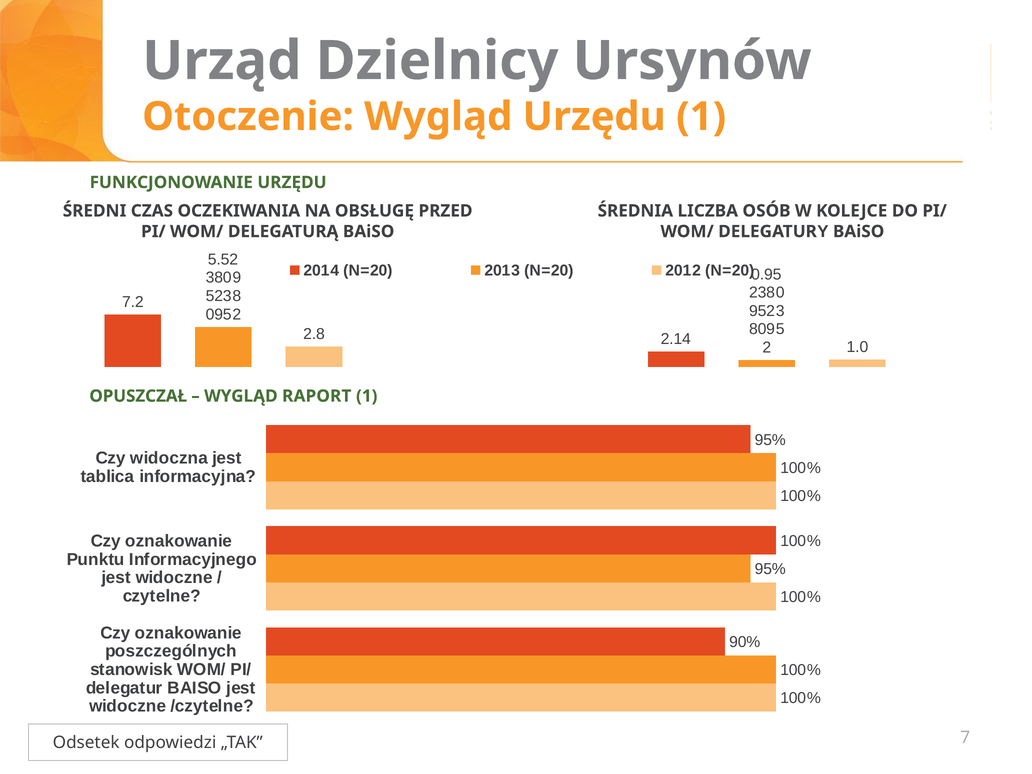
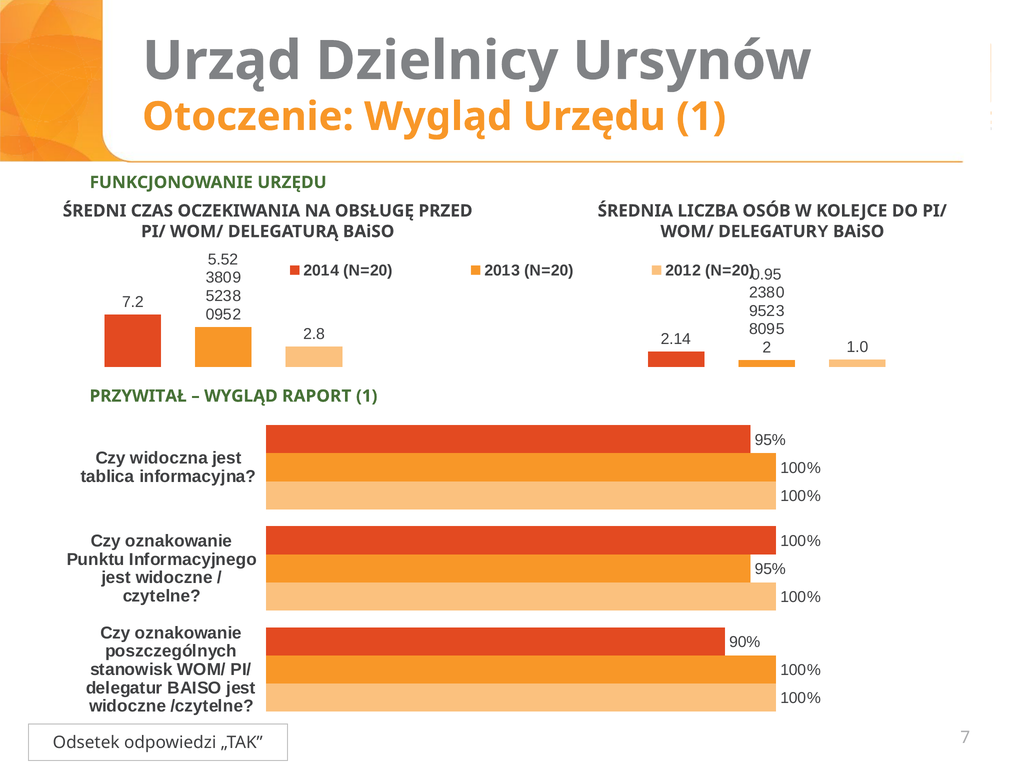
OPUSZCZAŁ: OPUSZCZAŁ -> PRZYWITAŁ (138, 396)
